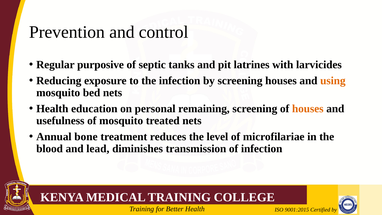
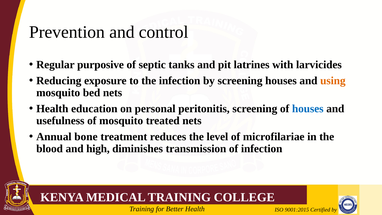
remaining: remaining -> peritonitis (204, 109)
houses colour: orange -> blue (308, 109)
lead: lead -> high (98, 149)
